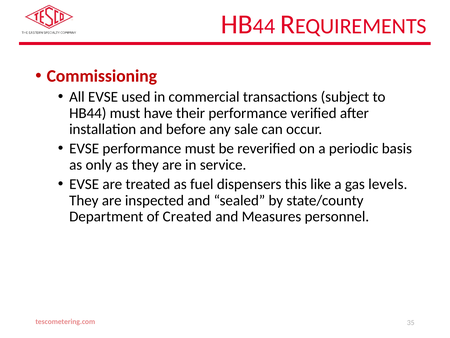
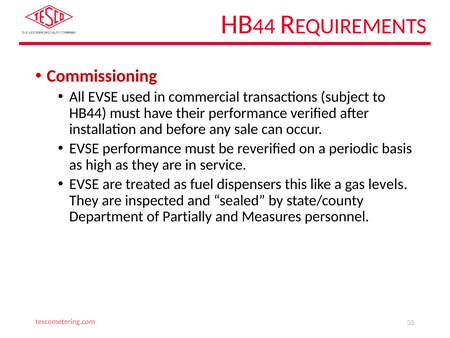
only: only -> high (99, 165)
Created: Created -> Partially (187, 216)
